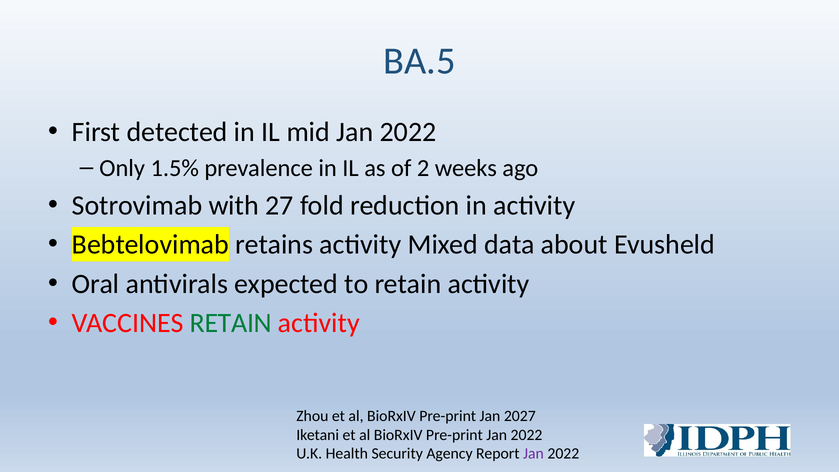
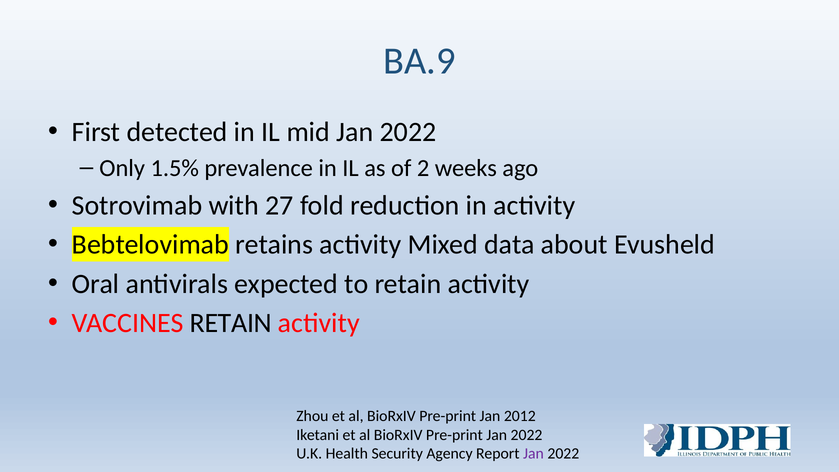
BA.5: BA.5 -> BA.9 (419, 61)
RETAIN colour: green -> black (231, 323)
2027: 2027 -> 2012 (520, 416)
